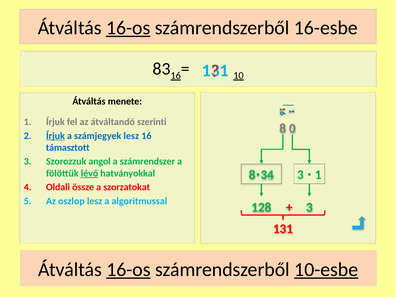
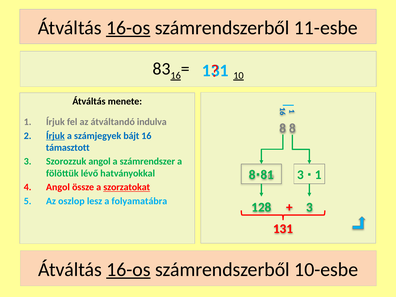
16-esbe: 16-esbe -> 11-esbe (326, 28)
szerinti: szerinti -> indulva (152, 122)
8 0: 0 -> 8 (292, 128)
számjegyek lesz: lesz -> bájt (131, 136)
lévő underline: present -> none (89, 173)
34: 34 -> 81 (267, 175)
Oldali: Oldali -> Angol (58, 187)
szorzatokat underline: none -> present (127, 187)
algoritmussal: algoritmussal -> folyamatábra (139, 201)
10-esbe underline: present -> none (326, 270)
